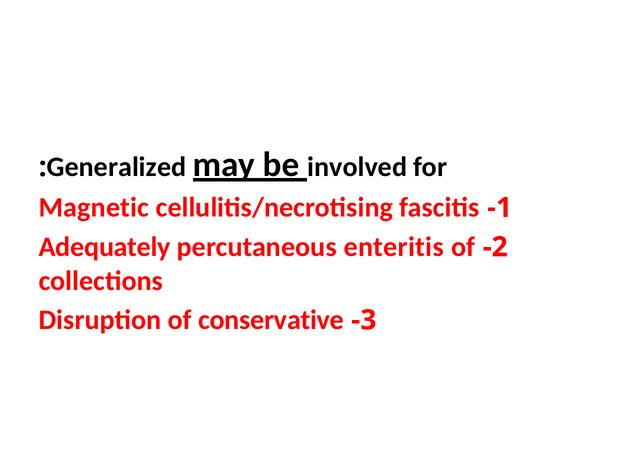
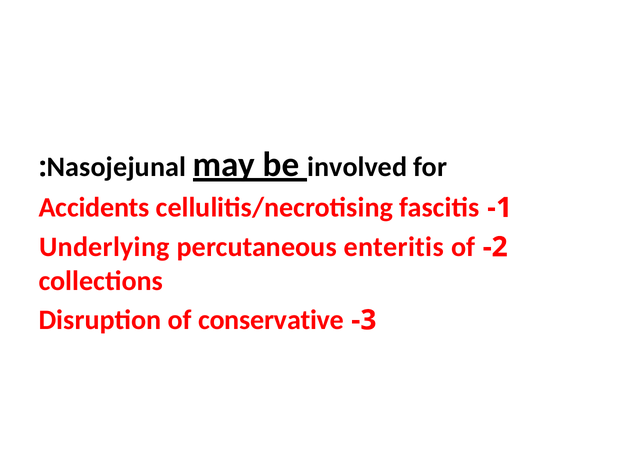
Generalized: Generalized -> Nasojejunal (116, 167)
Magnetic: Magnetic -> Accidents (94, 208)
Adequately: Adequately -> Underlying (104, 247)
